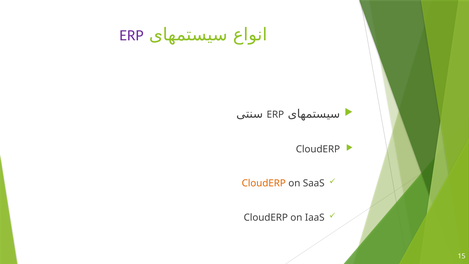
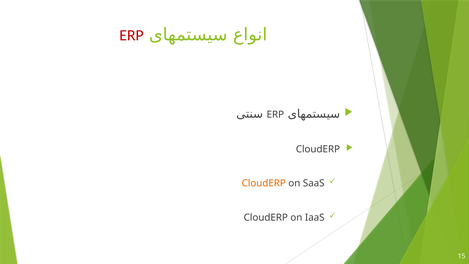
ERP colour: purple -> red (131, 35)
